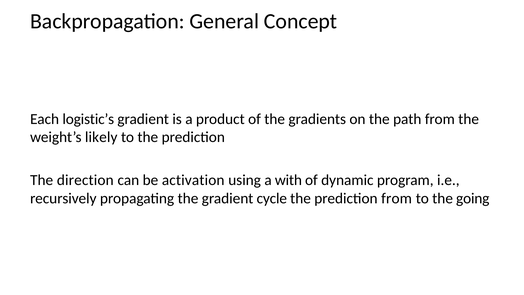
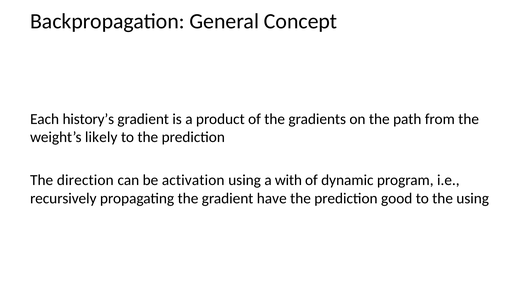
logistic’s: logistic’s -> history’s (88, 119)
cycle: cycle -> have (272, 198)
prediction from: from -> good (397, 198)
the going: going -> using (473, 198)
